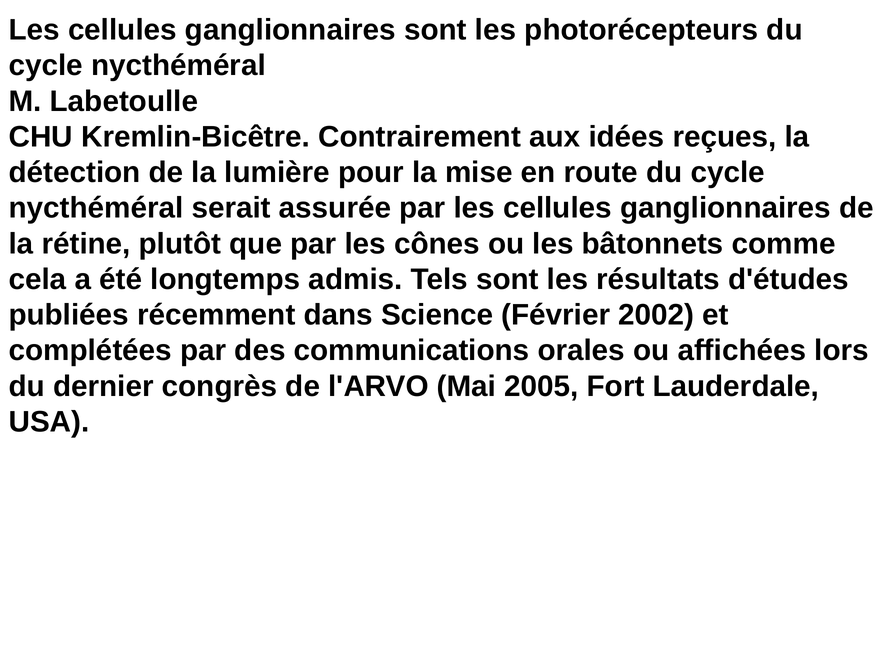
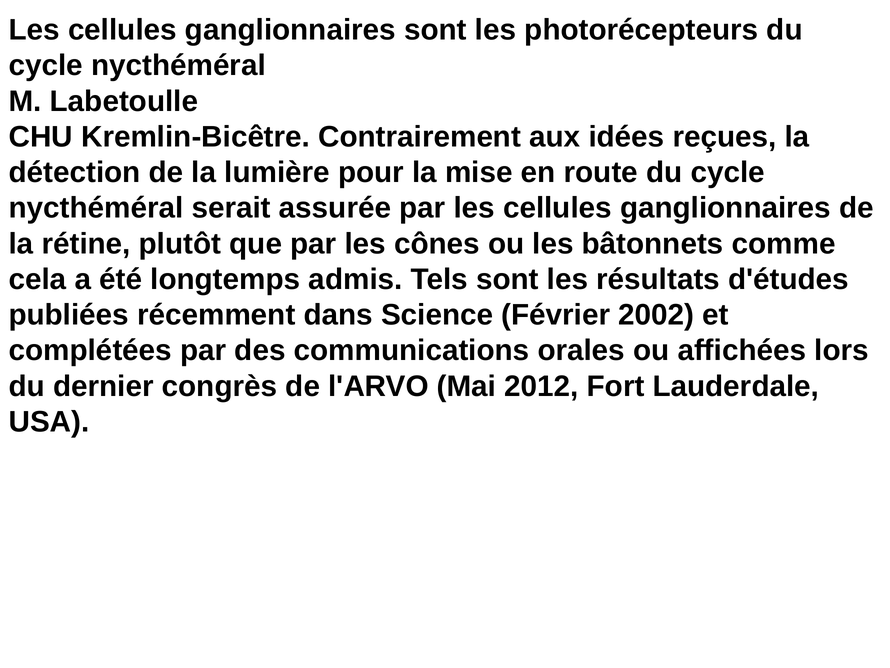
2005: 2005 -> 2012 (542, 386)
